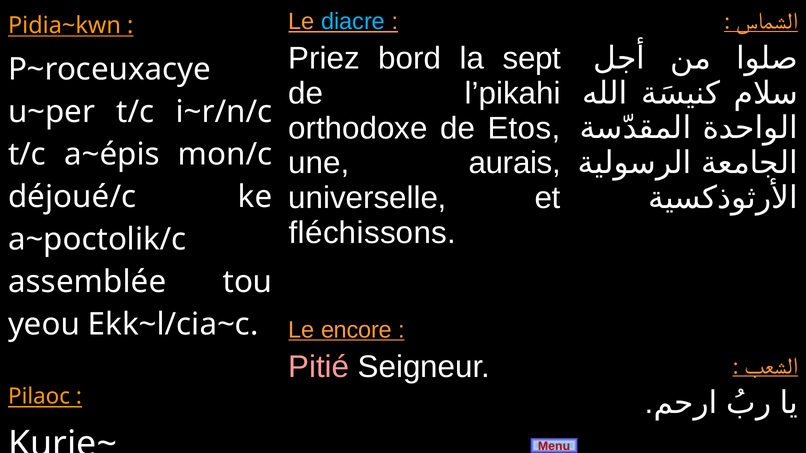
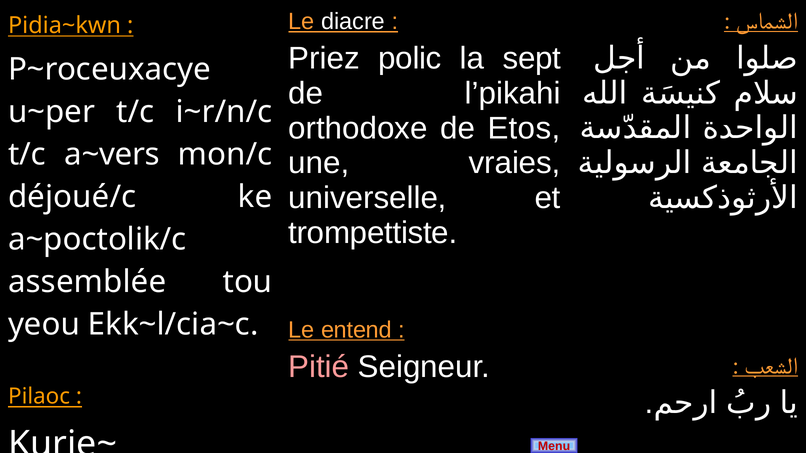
diacre colour: light blue -> white (353, 21)
bord: bord -> polic (410, 58)
a~épis: a~épis -> a~vers (112, 155)
aurais: aurais -> vraies (515, 163)
fléchissons: fléchissons -> trompettiste (373, 233)
encore: encore -> entend (356, 330)
